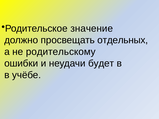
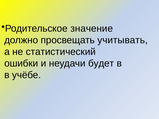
отдельных: отдельных -> учитывать (123, 40)
родительскому: родительскому -> статистический (61, 52)
